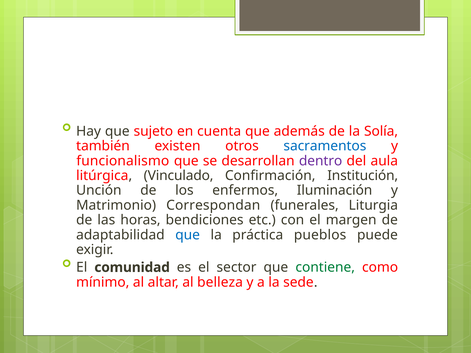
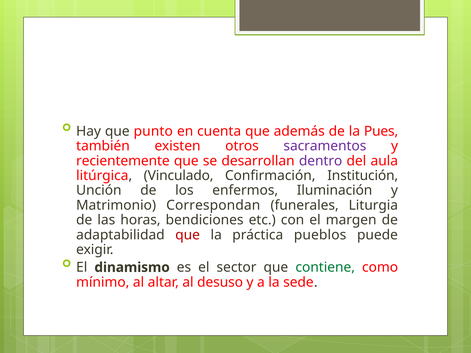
sujeto: sujeto -> punto (153, 131)
Solía: Solía -> Pues (381, 131)
sacramentos colour: blue -> purple (325, 146)
funcionalismo: funcionalismo -> recientemente (123, 161)
que colour: blue -> red (188, 235)
comunidad: comunidad -> dinamismo (132, 268)
belleza: belleza -> desuso (220, 282)
